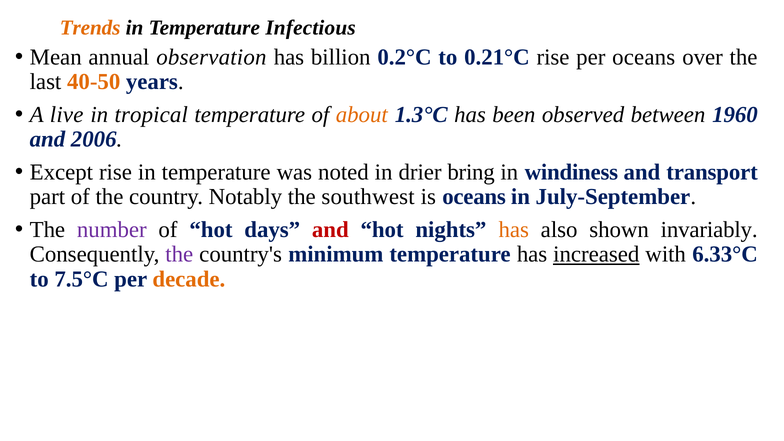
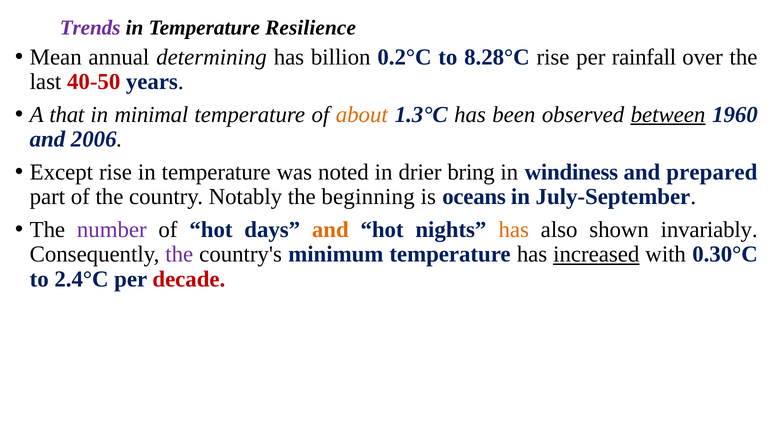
Trends colour: orange -> purple (90, 28)
Infectious: Infectious -> Resilience (311, 28)
observation: observation -> determining (212, 57)
0.21°C: 0.21°C -> 8.28°C (497, 57)
per oceans: oceans -> rainfall (644, 57)
40-50 colour: orange -> red (94, 82)
live: live -> that (67, 115)
tropical: tropical -> minimal (151, 115)
between underline: none -> present (668, 115)
transport: transport -> prepared (712, 172)
southwest: southwest -> beginning (368, 197)
and colour: red -> orange (330, 230)
6.33°C: 6.33°C -> 0.30°C (725, 254)
7.5°C: 7.5°C -> 2.4°C (81, 279)
decade colour: orange -> red (189, 279)
